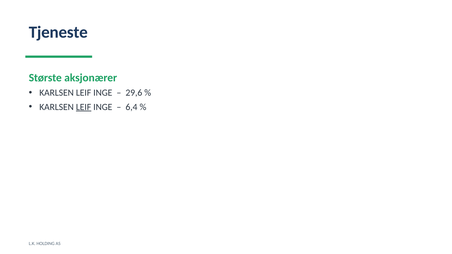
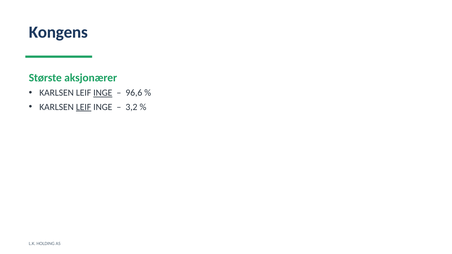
Tjeneste: Tjeneste -> Kongens (58, 32)
INGE underline: none -> present (103, 93)
29,6: 29,6 -> 96,6 (134, 93)
6,4: 6,4 -> 3,2 (131, 107)
